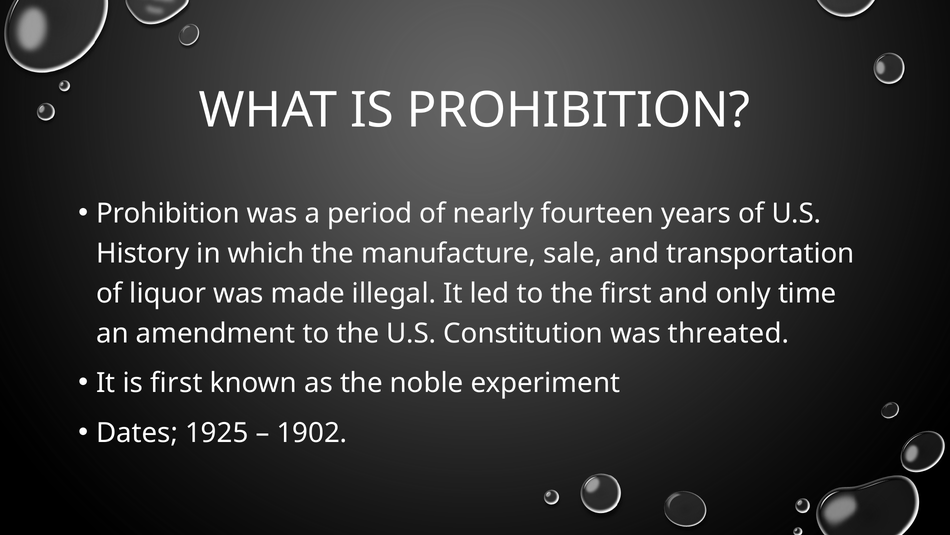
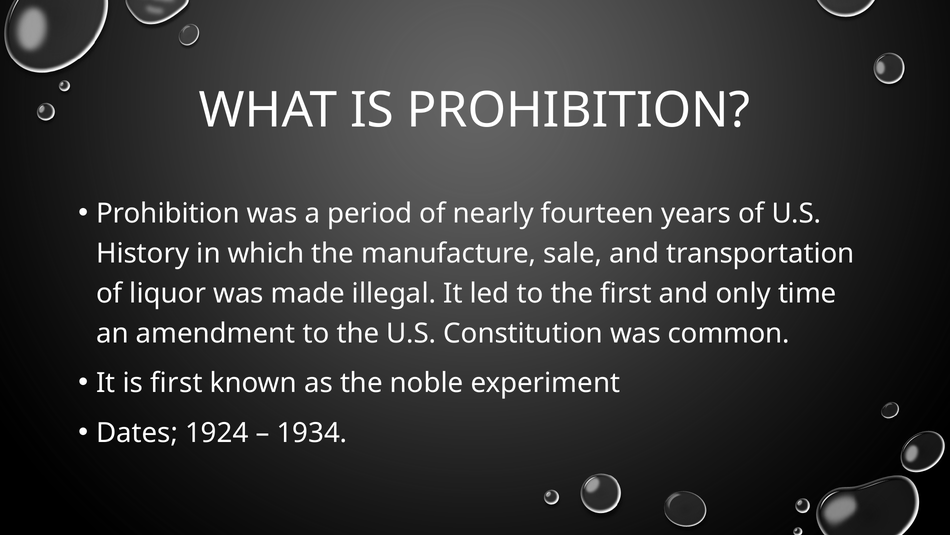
threated: threated -> common (729, 333)
1925: 1925 -> 1924 (217, 433)
1902: 1902 -> 1934 (312, 433)
